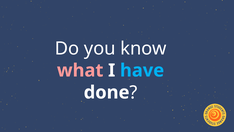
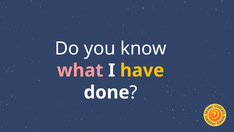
have colour: light blue -> yellow (142, 70)
